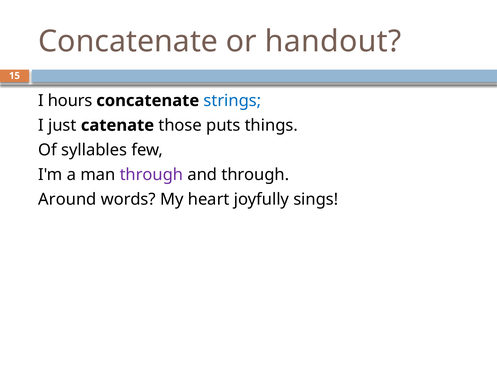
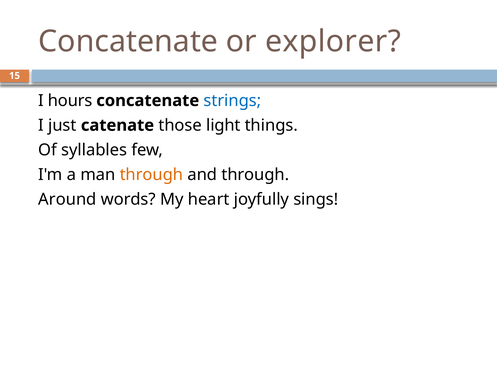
handout: handout -> explorer (333, 41)
puts: puts -> light (223, 125)
through colour: purple -> orange (151, 175)
